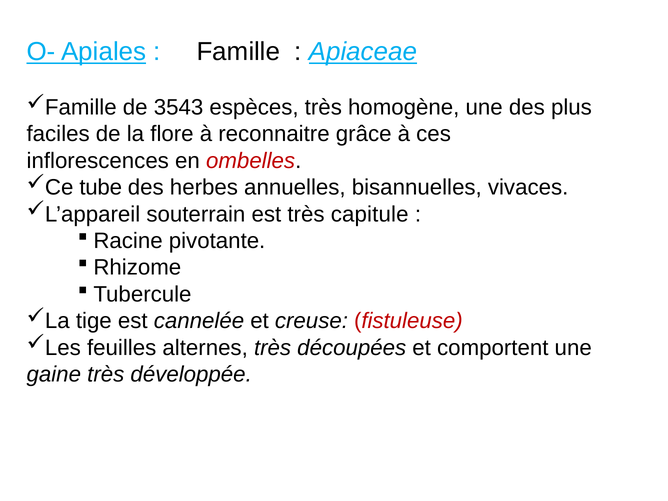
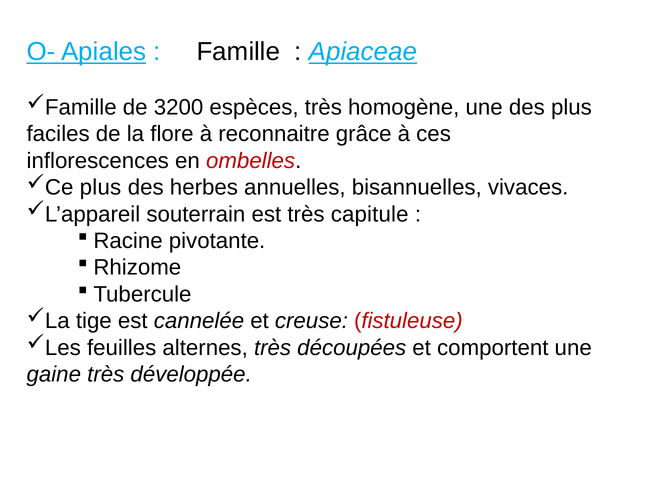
3543: 3543 -> 3200 (179, 107)
tube: tube -> plus (100, 187)
